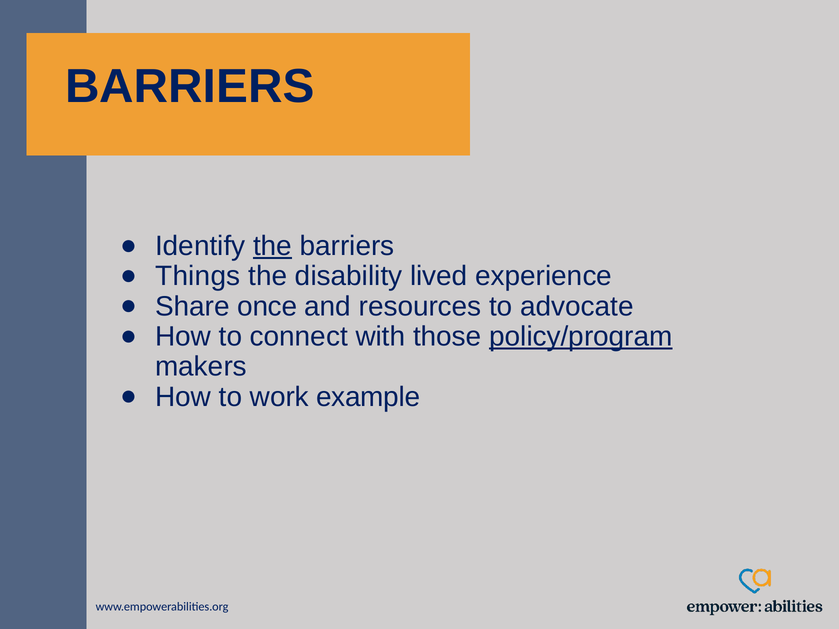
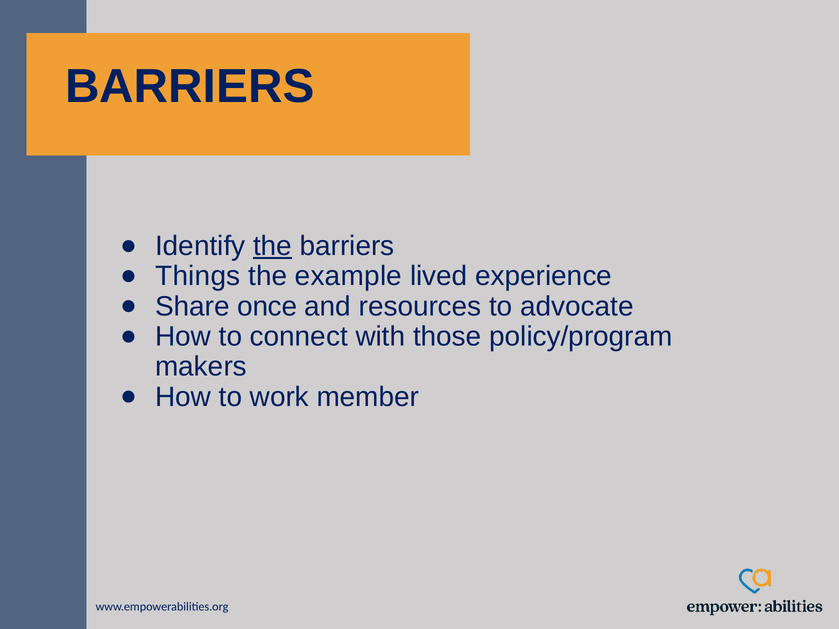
disability: disability -> example (349, 276)
policy/program underline: present -> none (581, 337)
example: example -> member (368, 397)
